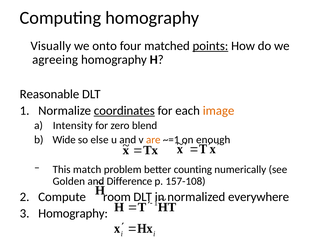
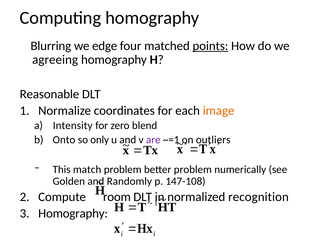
Visually: Visually -> Blurring (51, 46)
onto: onto -> edge (105, 46)
coordinates underline: present -> none (124, 111)
Wide: Wide -> Onto (64, 140)
else: else -> only (100, 140)
are colour: orange -> purple (153, 140)
enough: enough -> outliers (213, 140)
better counting: counting -> problem (193, 169)
Difference: Difference -> Randomly (129, 181)
157-108: 157-108 -> 147-108 (186, 181)
everywhere: everywhere -> recognition (258, 197)
